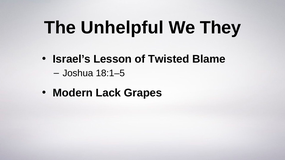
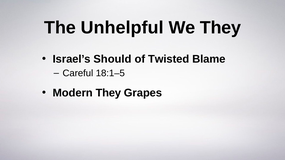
Lesson: Lesson -> Should (112, 59)
Joshua: Joshua -> Careful (78, 73)
Modern Lack: Lack -> They (108, 93)
